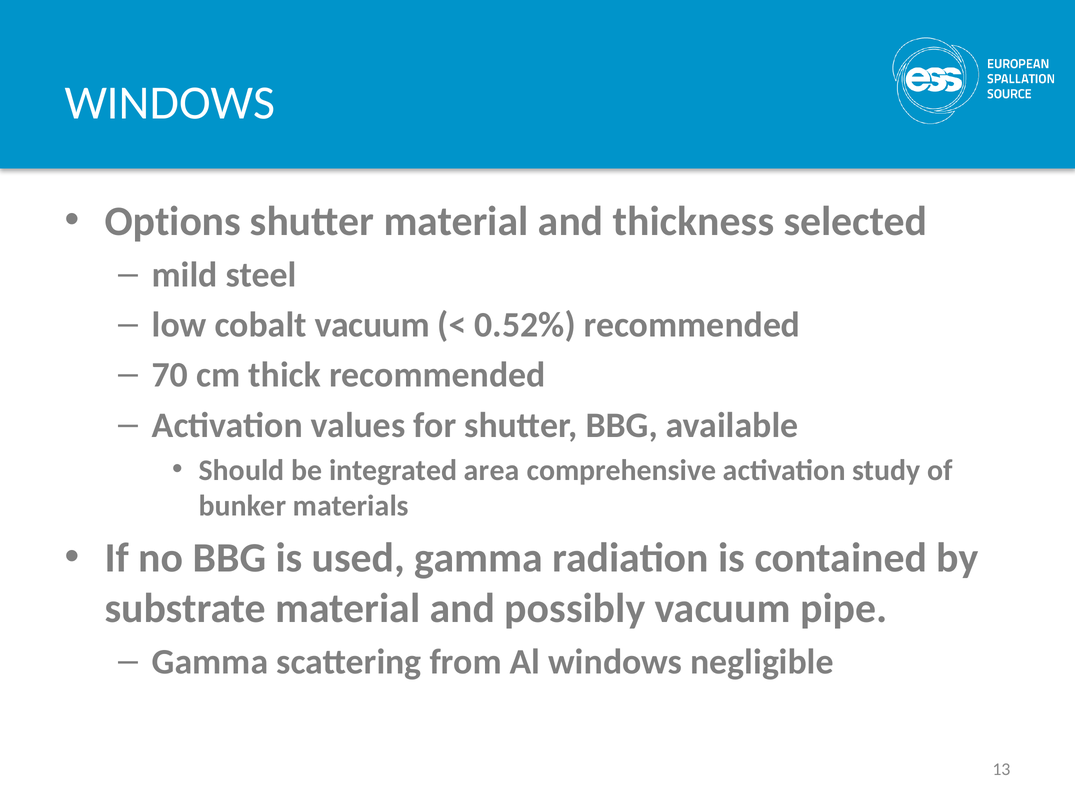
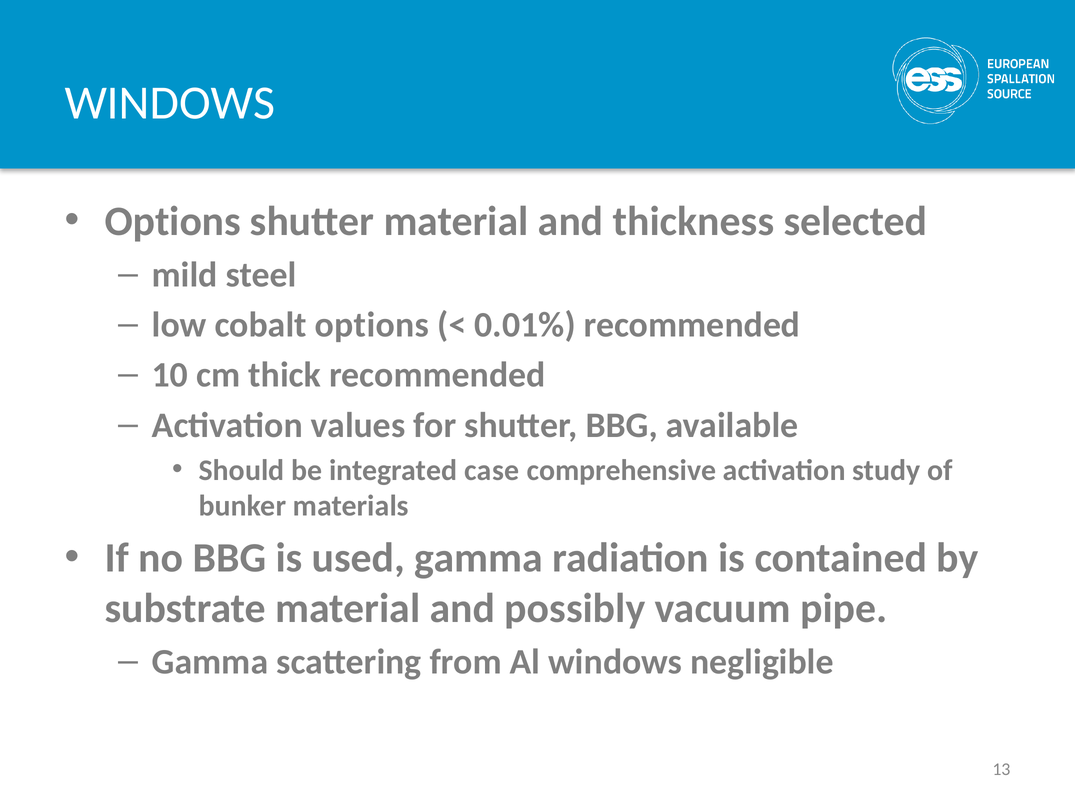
cobalt vacuum: vacuum -> options (372, 325)
0.52%: 0.52% -> 0.01% (525, 325)
70: 70 -> 10 (170, 375)
area: area -> case (492, 470)
